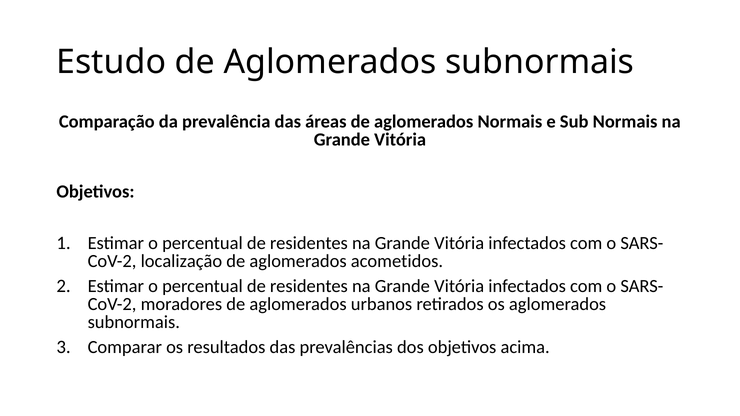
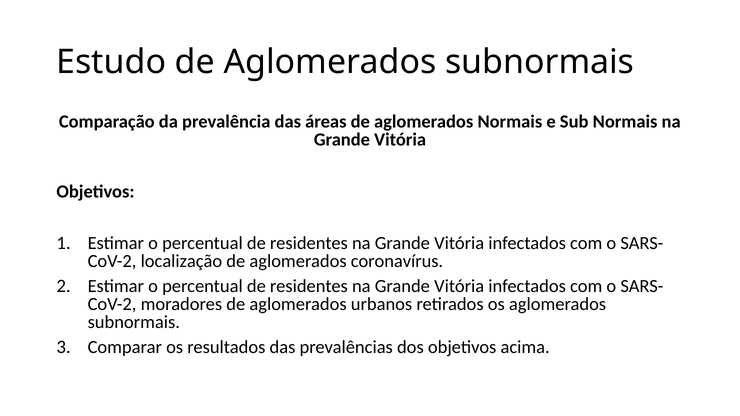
acometidos: acometidos -> coronavírus (397, 261)
